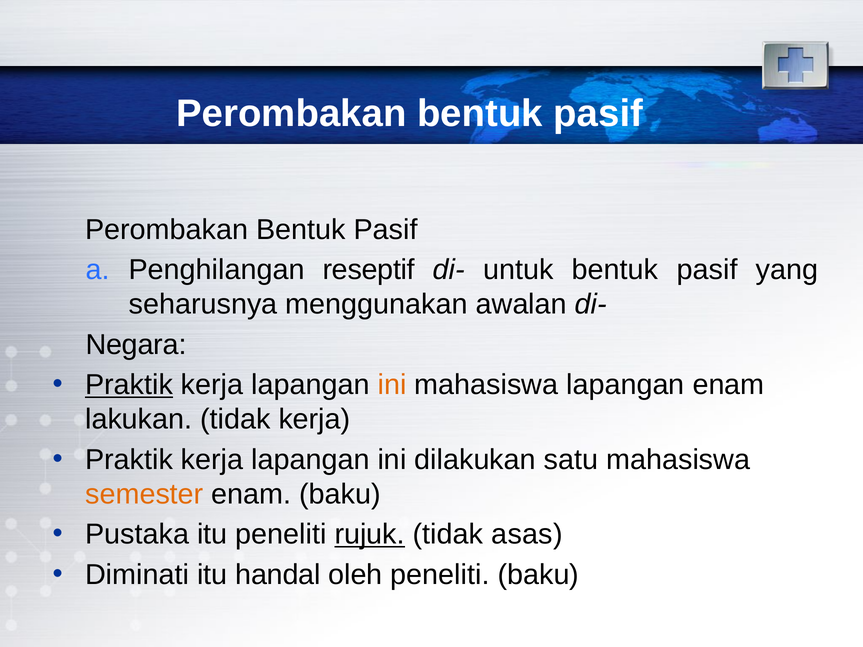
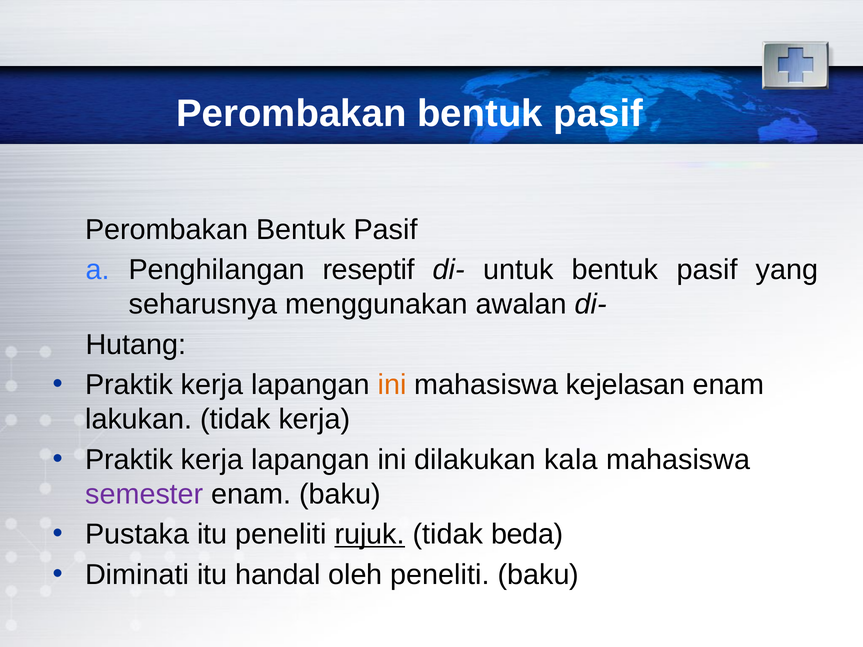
Negara: Negara -> Hutang (136, 345)
Praktik underline: present -> none (129, 385)
mahasiswa lapangan: lapangan -> kejelasan (626, 385)
satu: satu -> kala (571, 460)
semester colour: orange -> purple (144, 494)
asas: asas -> beda (527, 535)
